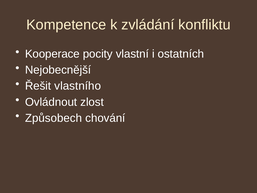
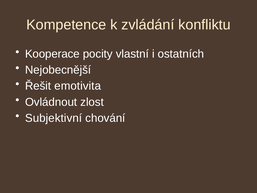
vlastního: vlastního -> emotivita (78, 86)
Způsobech: Způsobech -> Subjektivní (54, 118)
